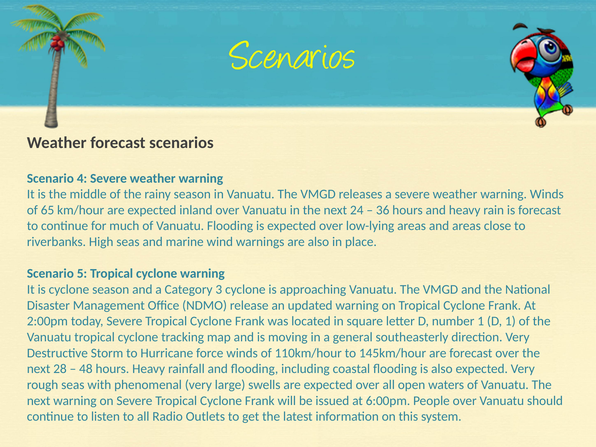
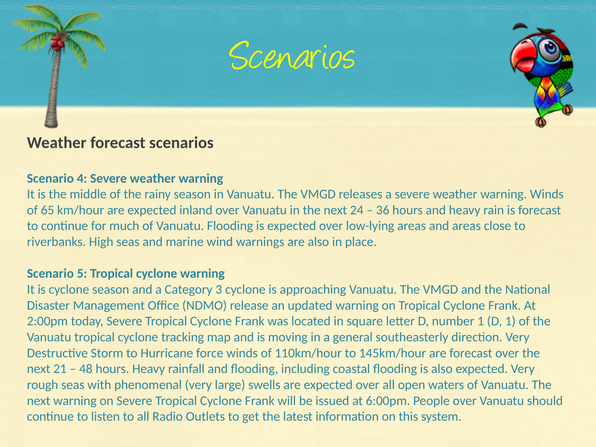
28: 28 -> 21 (60, 369)
